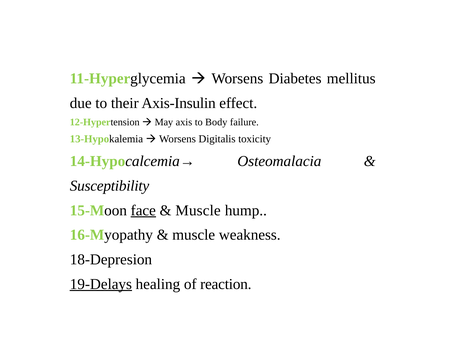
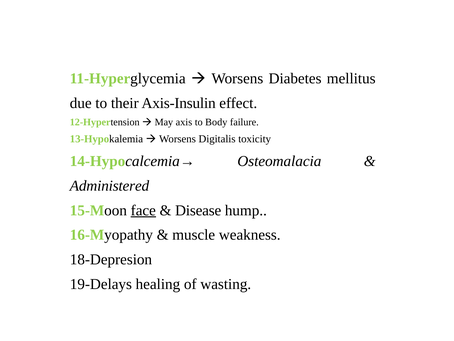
Susceptibility: Susceptibility -> Administered (109, 186)
Muscle: Muscle -> Disease (198, 210)
19-Delays underline: present -> none (101, 284)
reaction: reaction -> wasting (226, 284)
